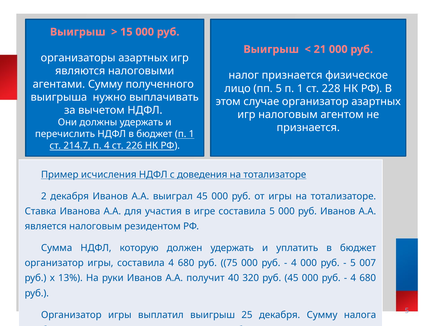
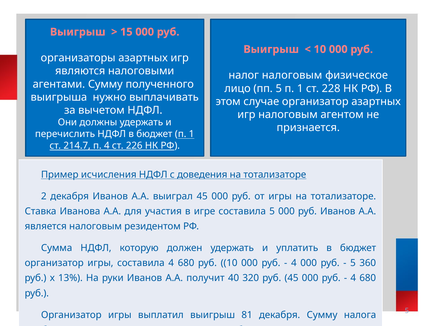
21: 21 -> 10 (320, 49)
налог признается: признается -> налоговым (292, 75)
руб 75: 75 -> 10 (229, 263)
007: 007 -> 360 (368, 263)
25: 25 -> 81 (247, 315)
